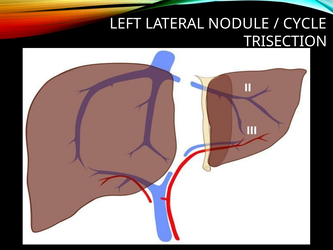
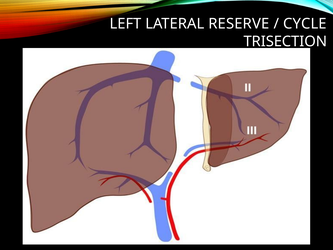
NODULE: NODULE -> RESERVE (239, 24)
